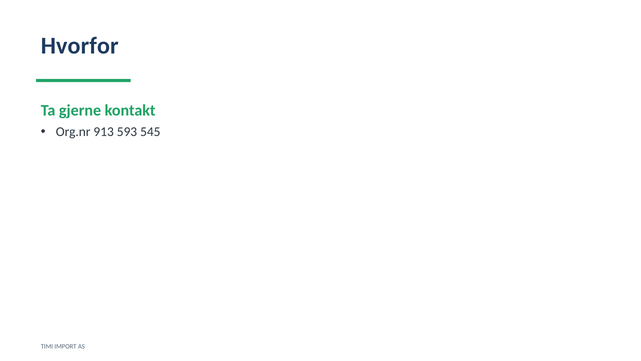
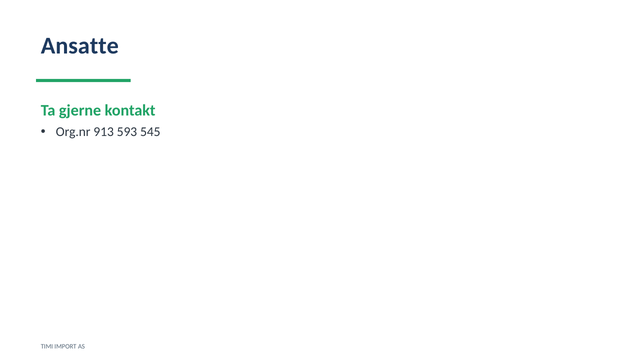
Hvorfor: Hvorfor -> Ansatte (80, 46)
